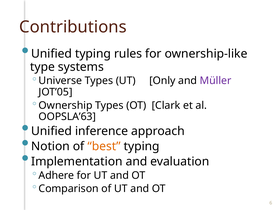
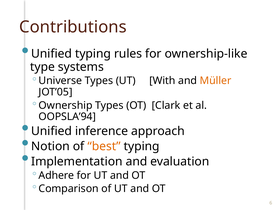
Only: Only -> With (162, 81)
Müller colour: purple -> orange (216, 81)
OOPSLA’63: OOPSLA’63 -> OOPSLA’94 (67, 117)
